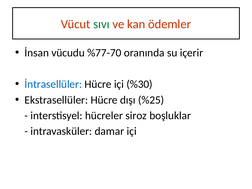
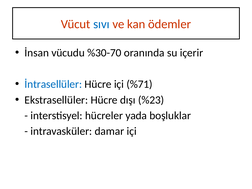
sıvı colour: green -> blue (101, 24)
%77-70: %77-70 -> %30-70 (104, 53)
%30: %30 -> %71 (139, 84)
%25: %25 -> %23 (151, 100)
siroz: siroz -> yada (136, 116)
